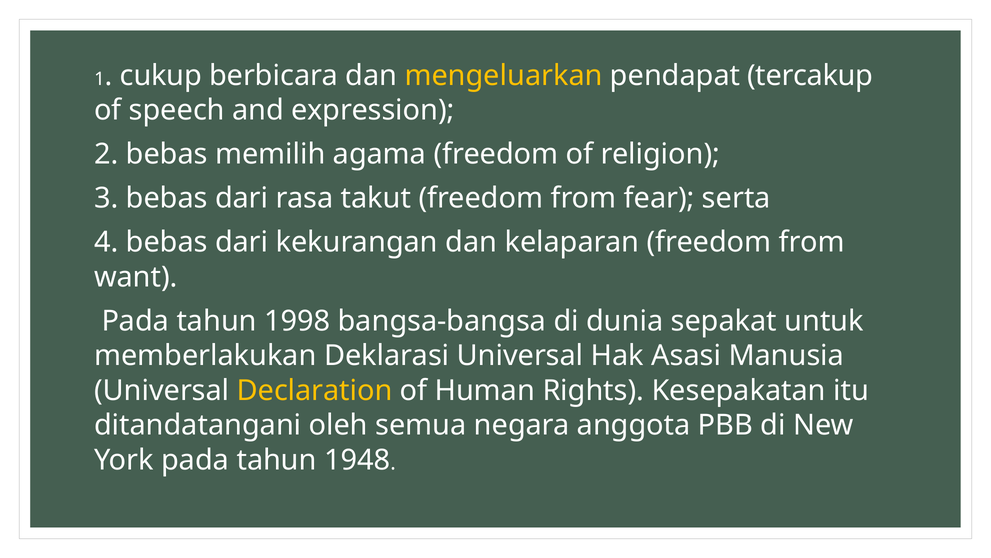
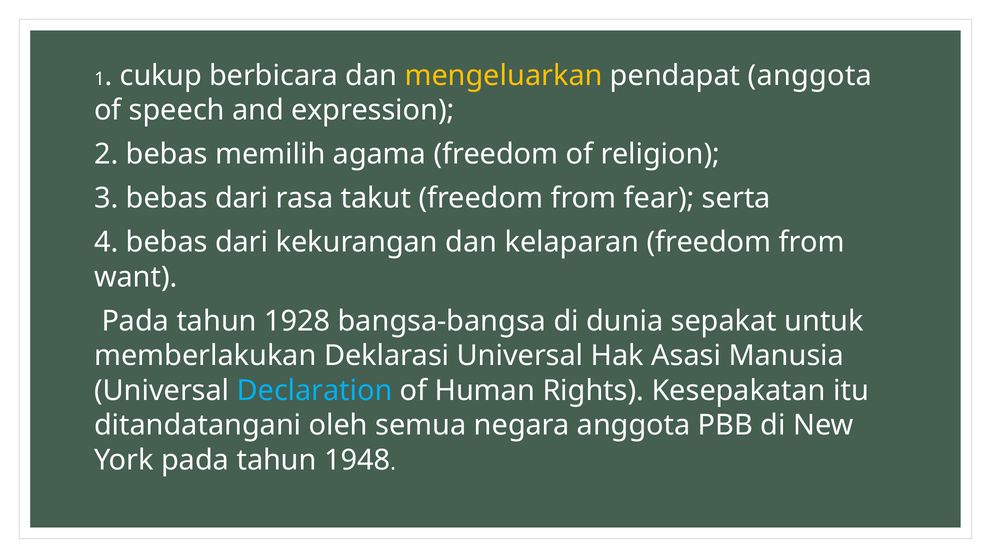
pendapat tercakup: tercakup -> anggota (810, 75)
1998: 1998 -> 1928 (297, 321)
Declaration colour: yellow -> light blue (315, 390)
